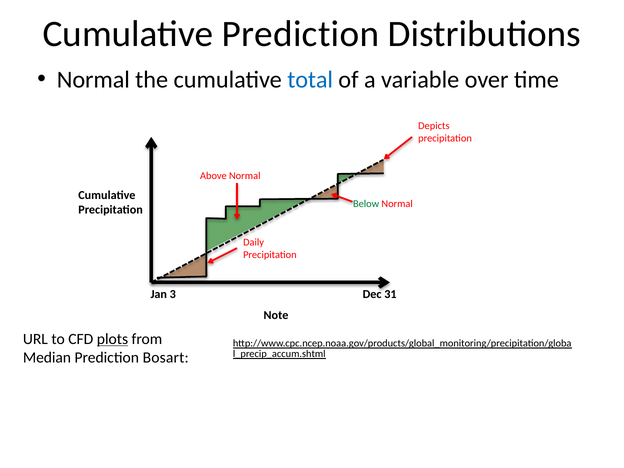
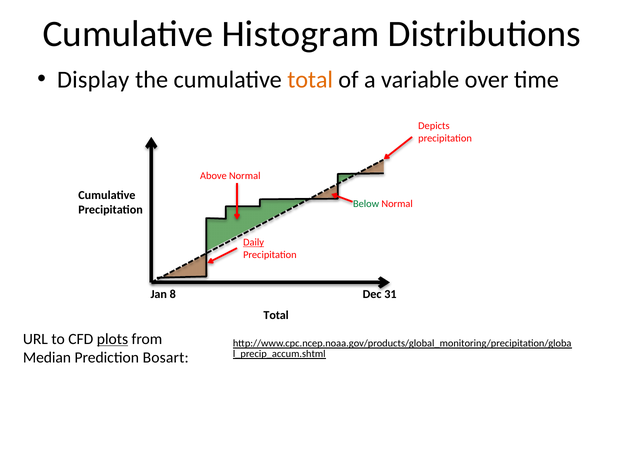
Cumulative Prediction: Prediction -> Histogram (300, 34)
Normal: Normal -> Display (93, 80)
total colour: blue -> orange (310, 80)
Daily underline: none -> present (254, 242)
3: 3 -> 8 (173, 294)
Note: Note -> Total (276, 315)
